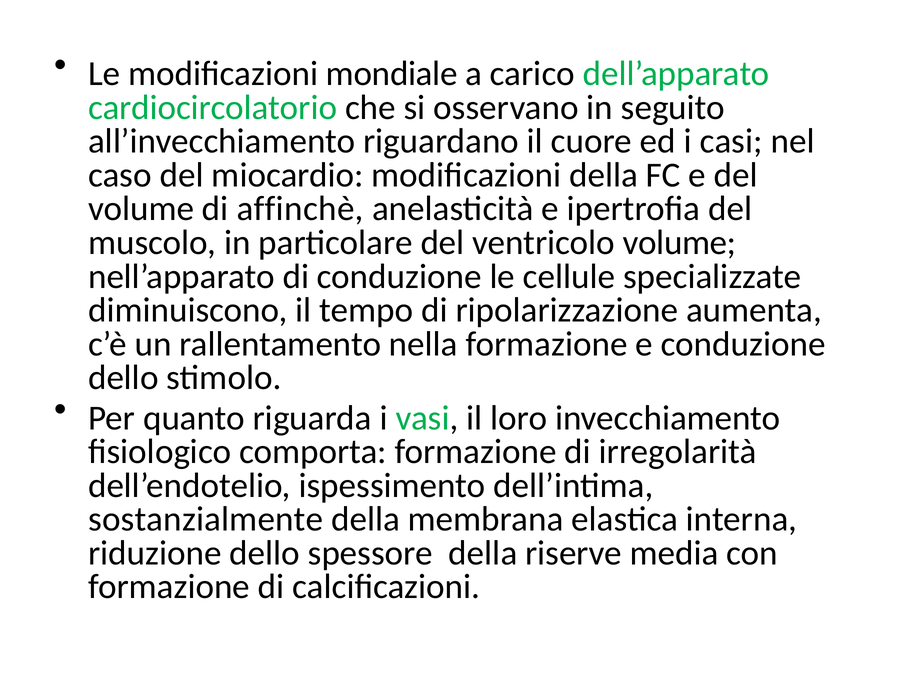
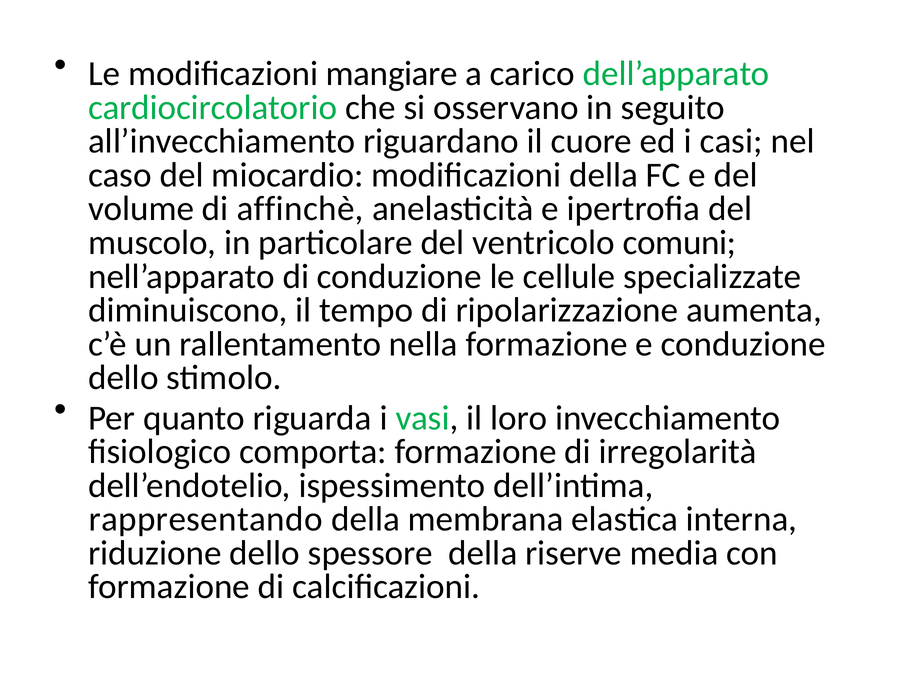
mondiale: mondiale -> mangiare (392, 74)
ventricolo volume: volume -> comuni (680, 243)
sostanzialmente: sostanzialmente -> rappresentando (206, 519)
